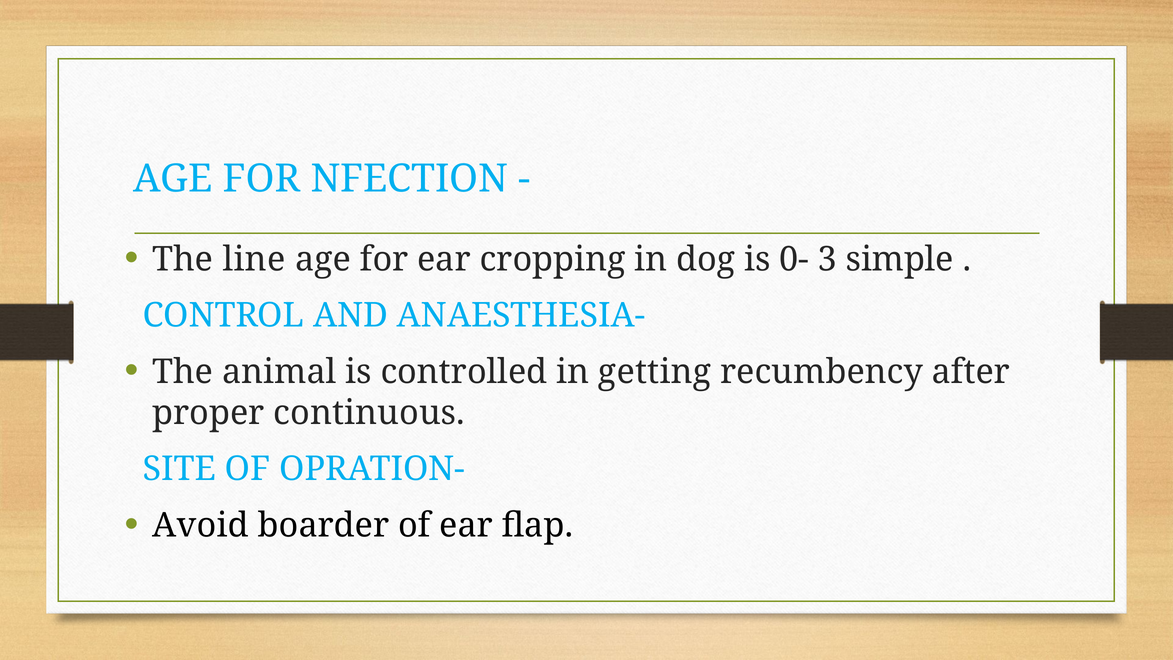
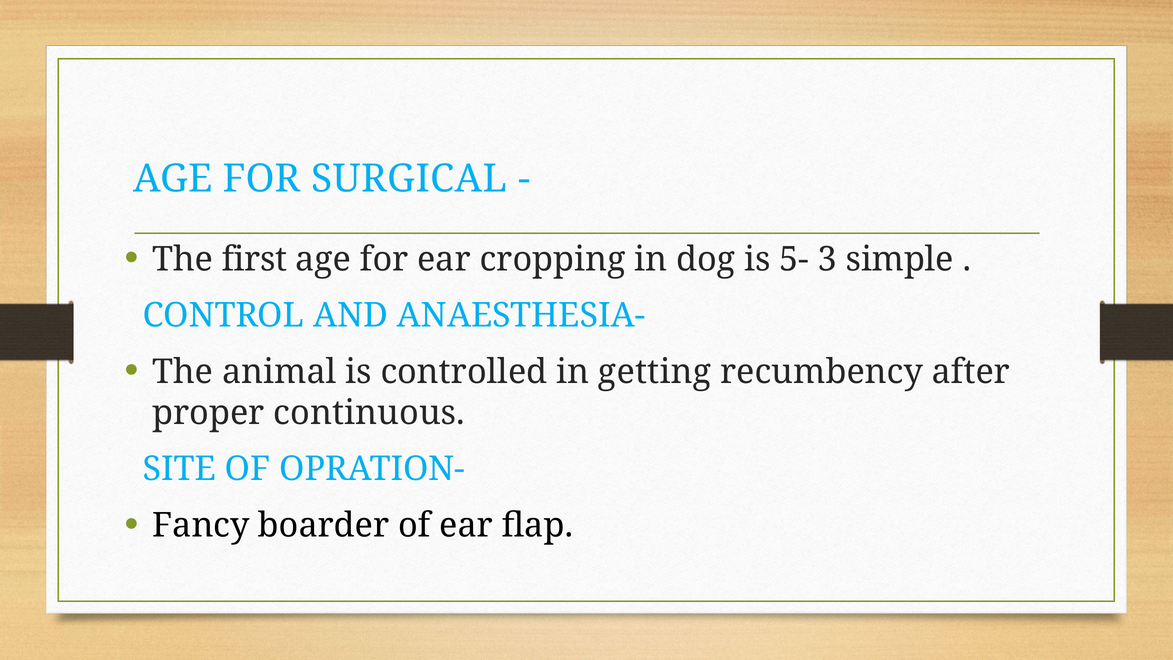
NFECTION: NFECTION -> SURGICAL (409, 179)
line: line -> first (254, 259)
0-: 0- -> 5- (794, 259)
Avoid: Avoid -> Fancy (201, 525)
